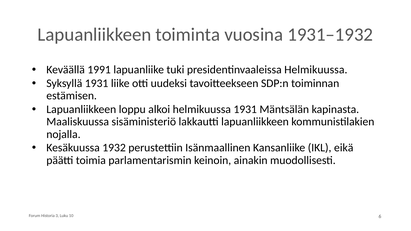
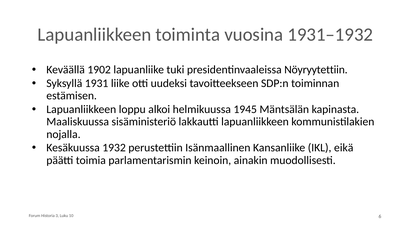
1991: 1991 -> 1902 (99, 70)
presidentinvaaleissa Helmikuussa: Helmikuussa -> Nöyryytettiin (316, 70)
helmikuussa 1931: 1931 -> 1945 (245, 109)
